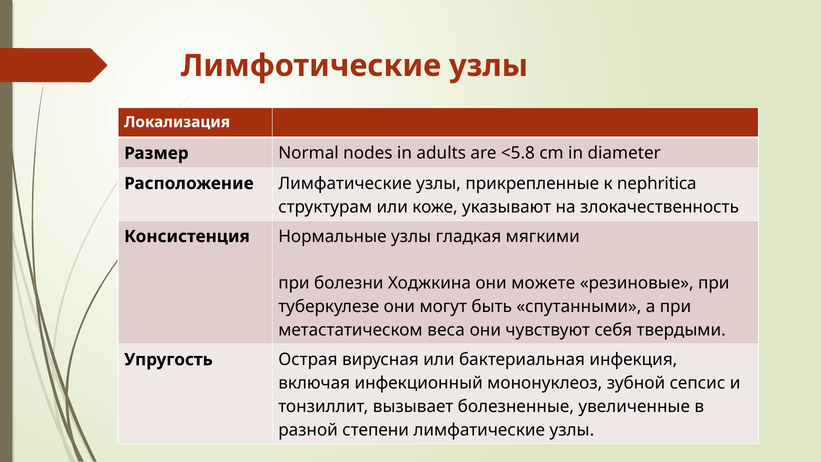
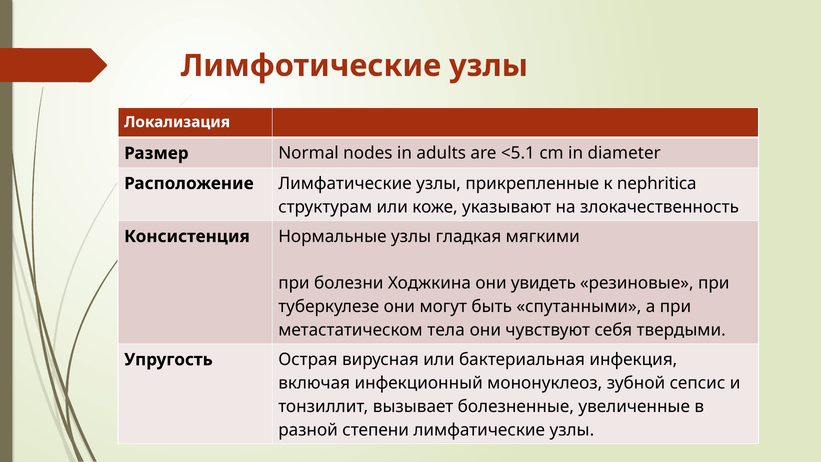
<5.8: <5.8 -> <5.1 (518, 153)
можете: можете -> увидеть (543, 283)
веса: веса -> тела (446, 330)
